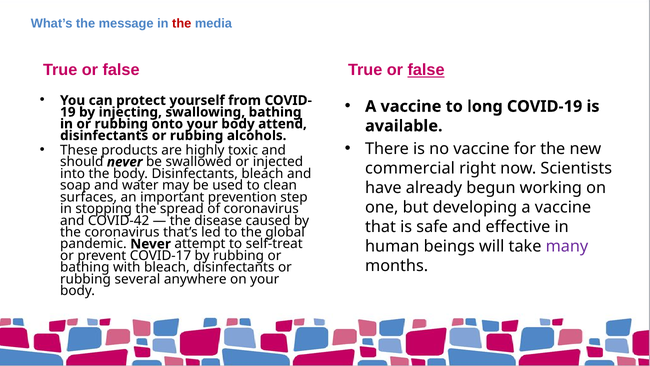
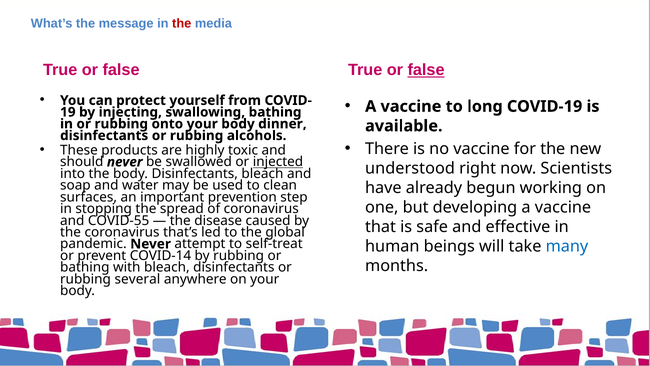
attend: attend -> dinner (282, 124)
injected underline: none -> present (278, 162)
commercial: commercial -> understood (410, 168)
COVID-42: COVID-42 -> COVID-55 (119, 220)
many colour: purple -> blue (567, 246)
COVID-17: COVID-17 -> COVID-14 (160, 255)
